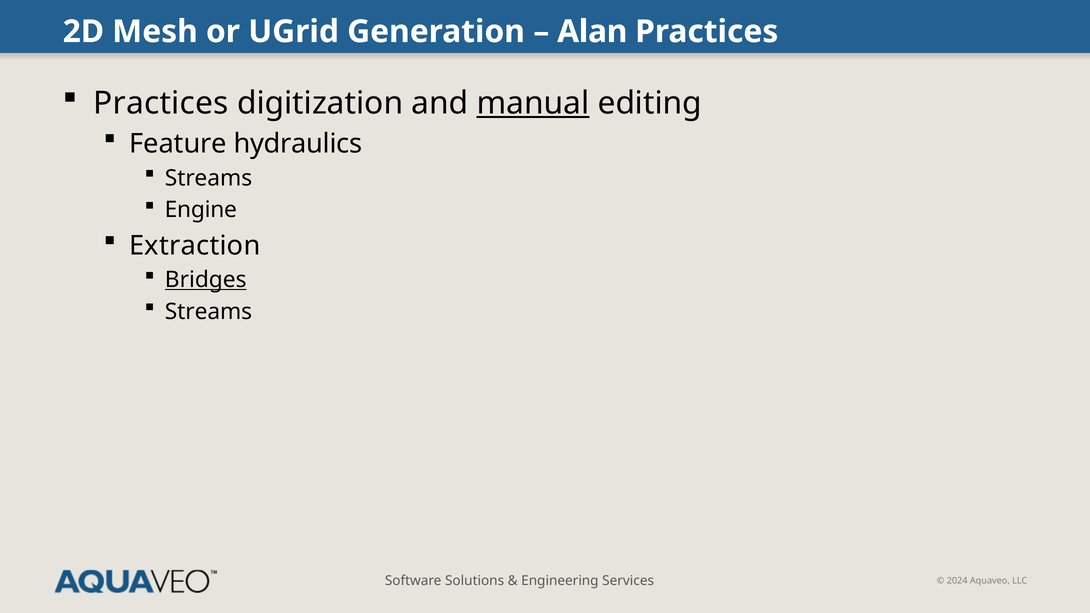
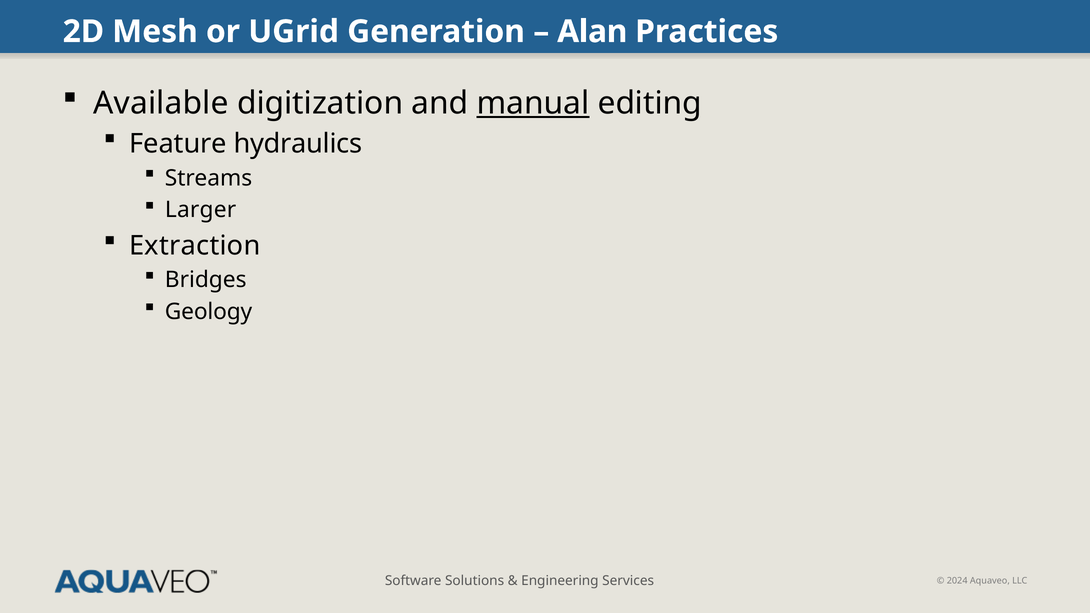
Practices: Practices -> Available (161, 103)
Engine: Engine -> Larger (201, 210)
Bridges underline: present -> none (206, 280)
Streams: Streams -> Geology (209, 312)
